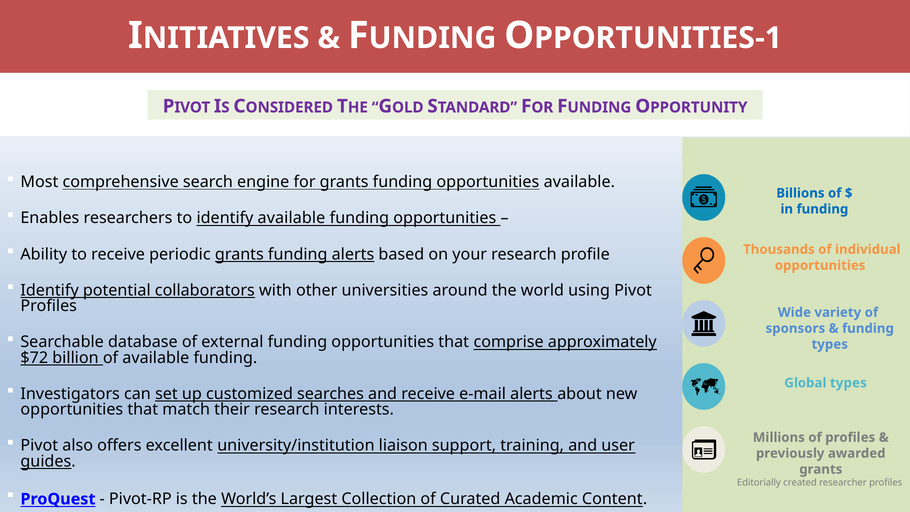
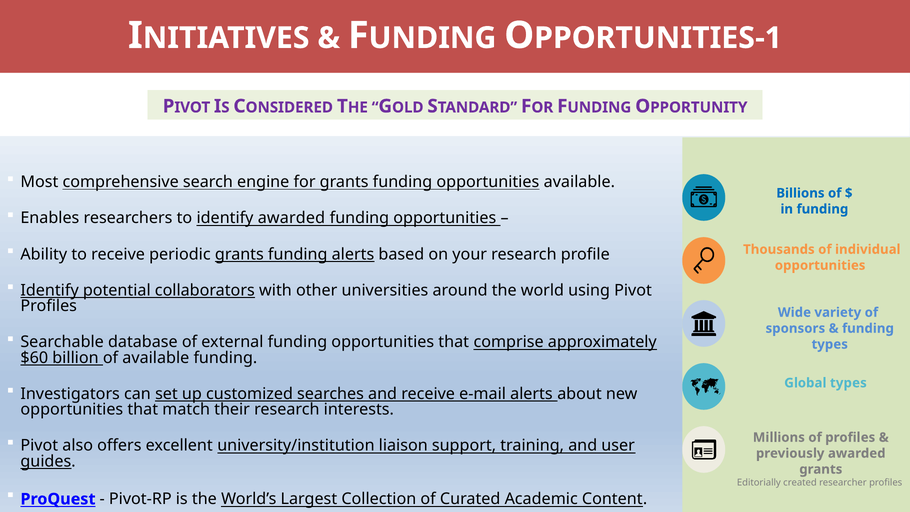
identify available: available -> awarded (291, 218)
$72: $72 -> $60 (34, 358)
